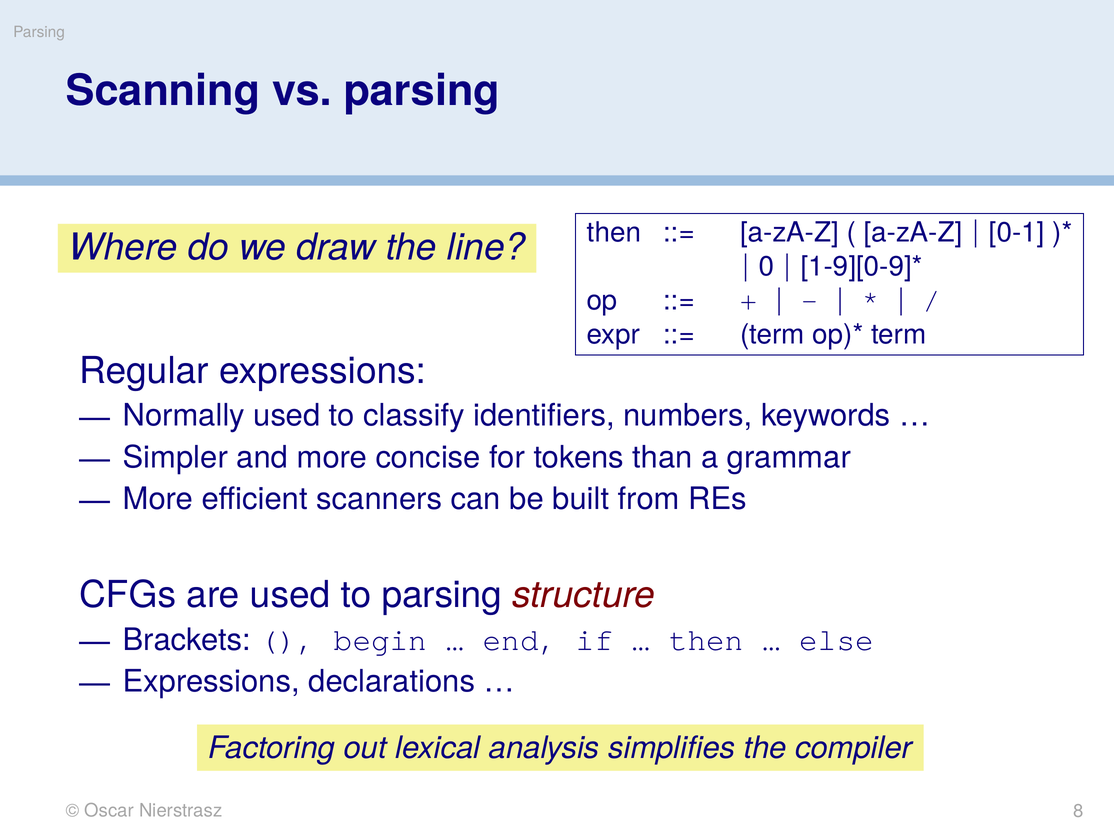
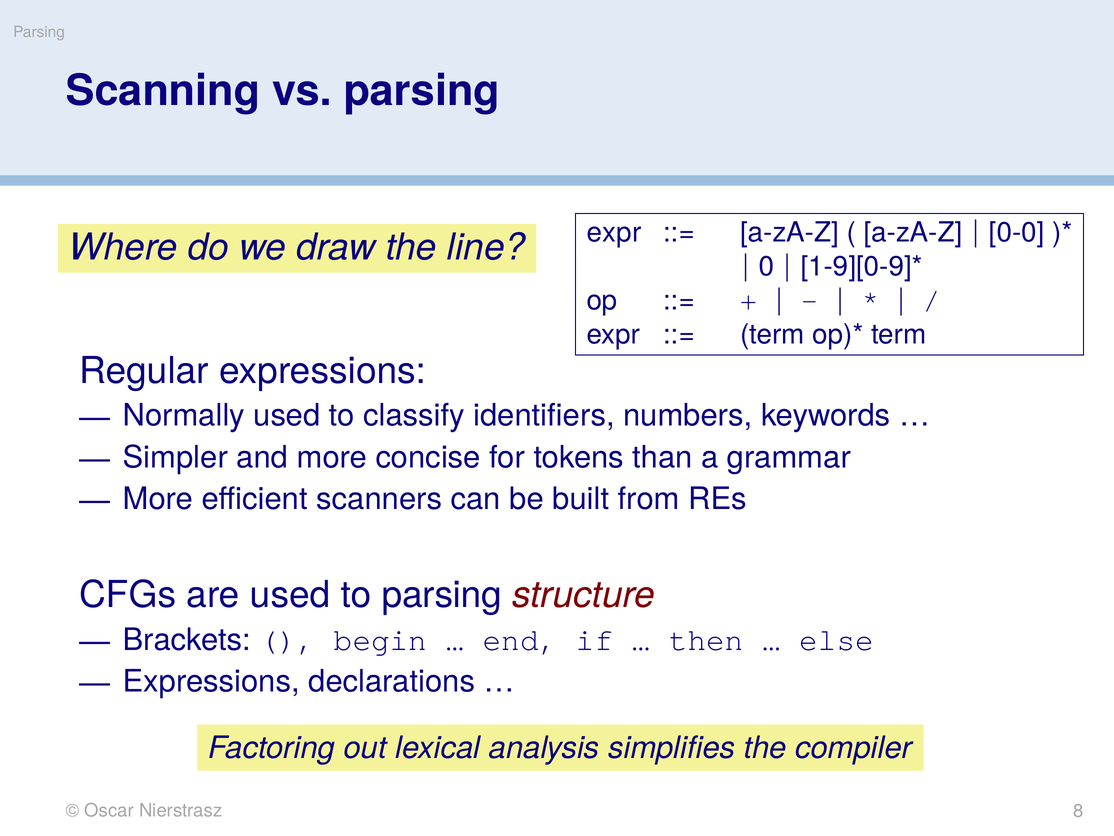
then: then -> expr (614, 233)
0-1: 0-1 -> 0-0 (1017, 233)
